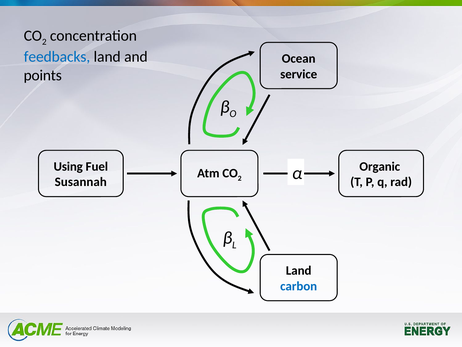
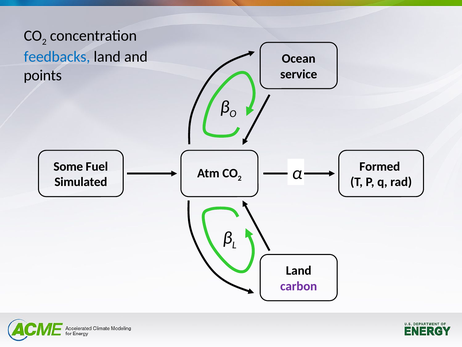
Using: Using -> Some (68, 166)
Organic: Organic -> Formed (380, 166)
Susannah: Susannah -> Simulated (81, 182)
carbon colour: blue -> purple (299, 286)
